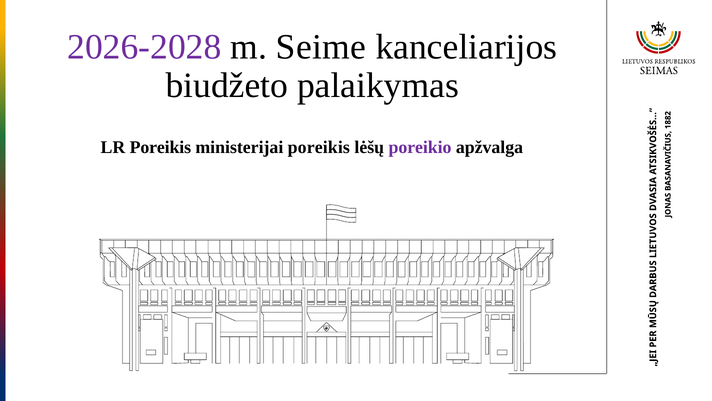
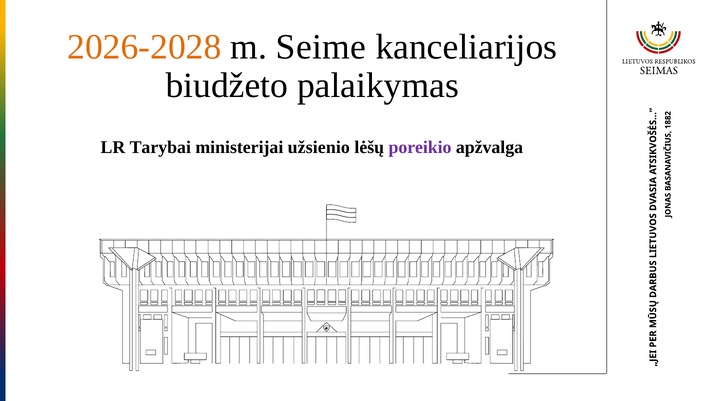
2026-2028 colour: purple -> orange (144, 47)
LR Poreikis: Poreikis -> Tarybai (160, 147)
ministerijai poreikis: poreikis -> užsienio (319, 147)
